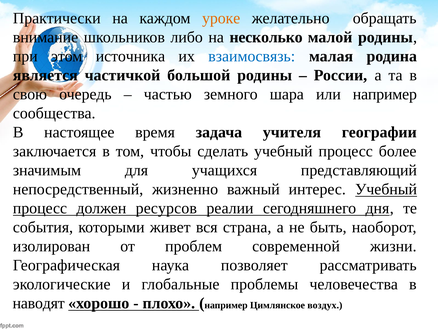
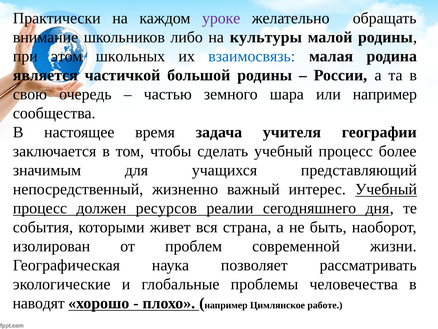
уроке colour: orange -> purple (221, 18)
несколько: несколько -> культуры (266, 37)
источника: источника -> школьных (130, 56)
воздух: воздух -> работе (325, 305)
